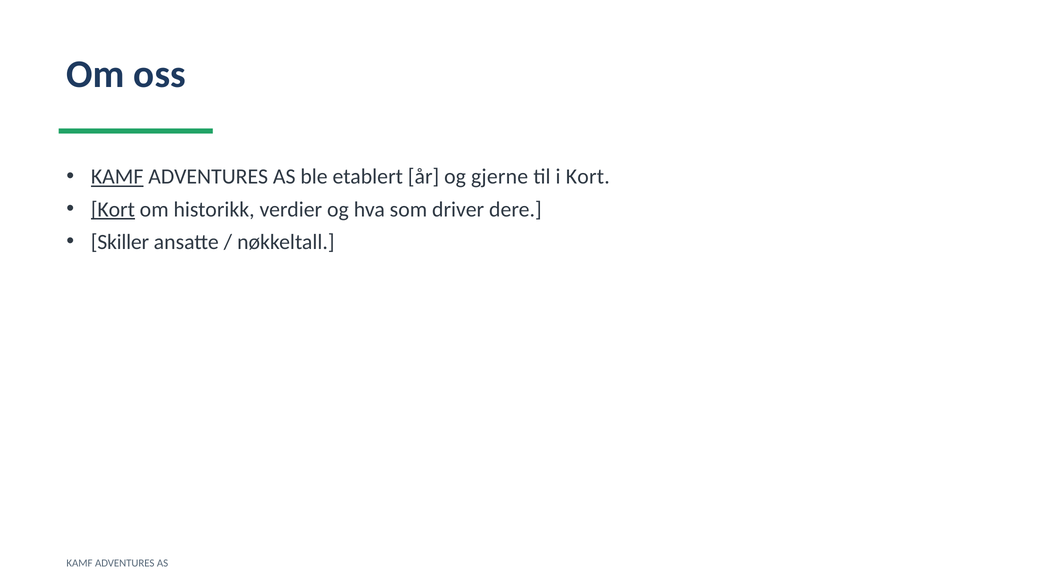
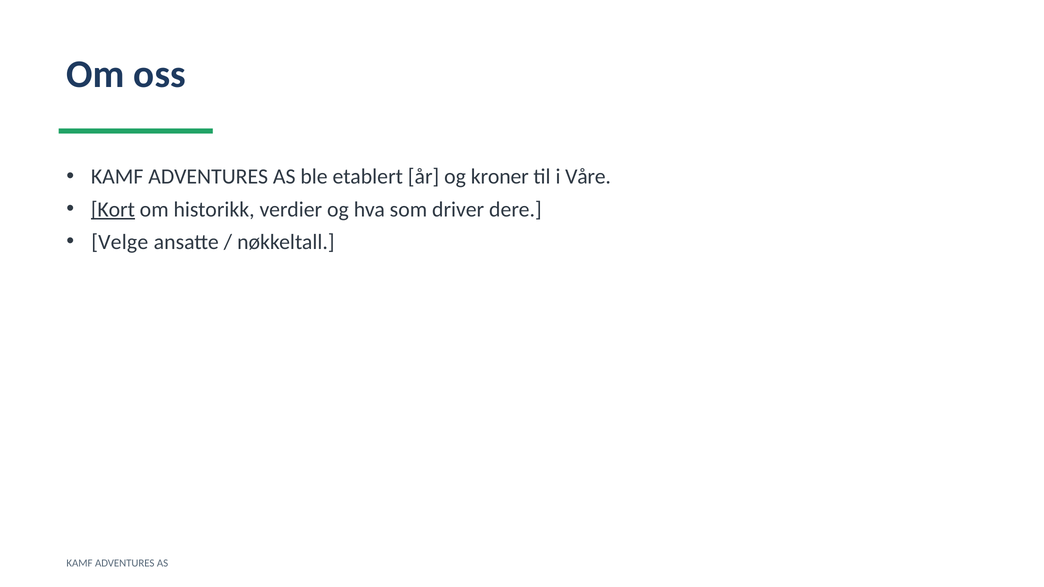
KAMF underline: present -> none (117, 177)
gjerne: gjerne -> kroner (500, 177)
i Kort: Kort -> Våre (588, 177)
Skiller: Skiller -> Velge (120, 242)
